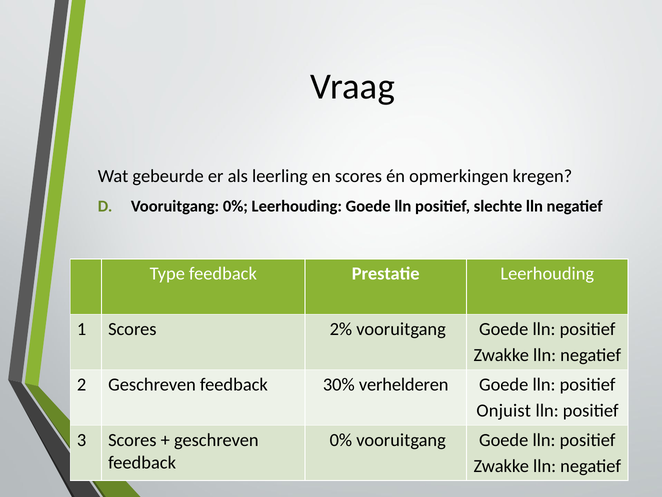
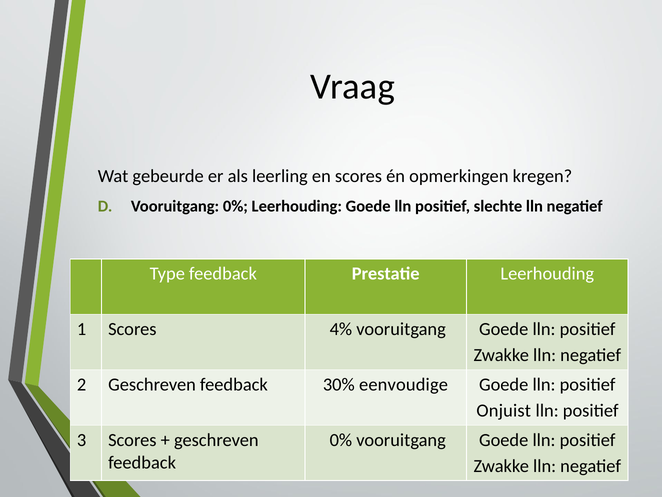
2%: 2% -> 4% (341, 329)
verhelderen: verhelderen -> eenvoudige (404, 384)
